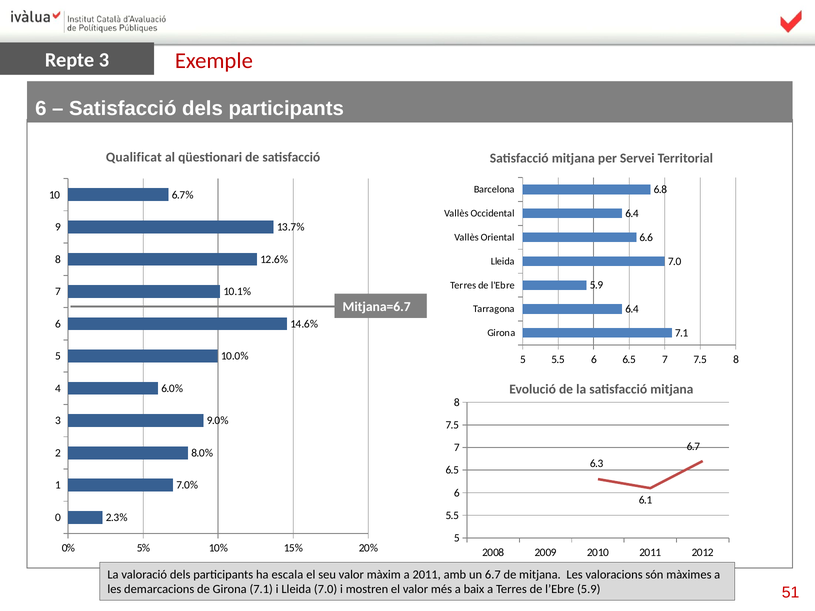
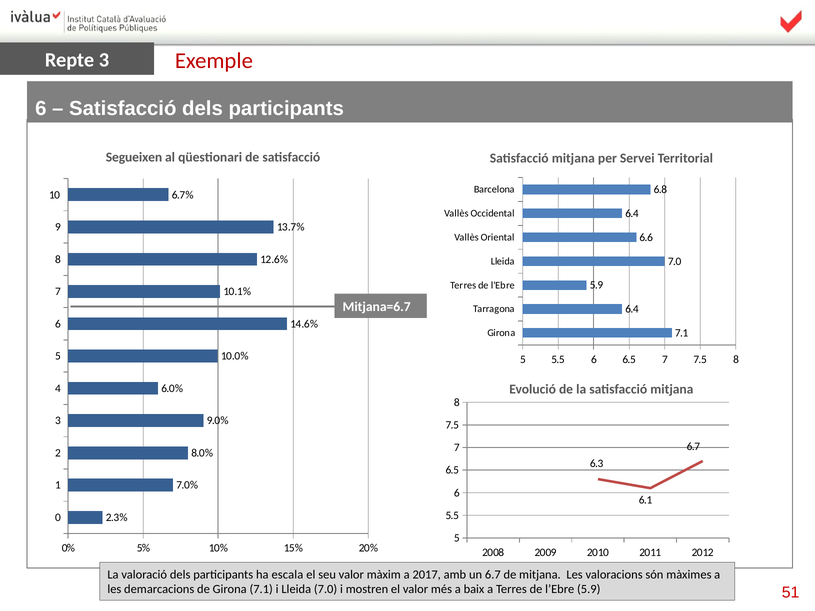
Qualificat: Qualificat -> Segueixen (134, 157)
a 2011: 2011 -> 2017 (427, 575)
